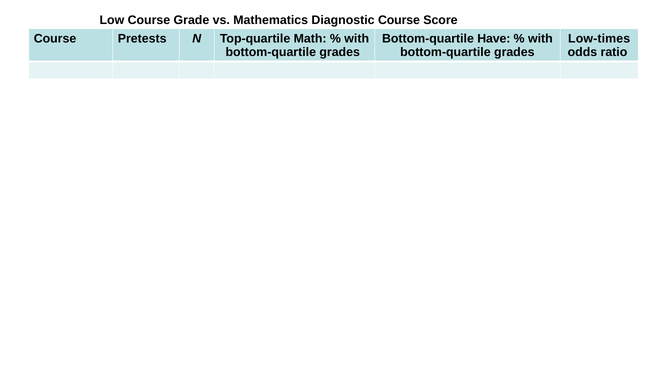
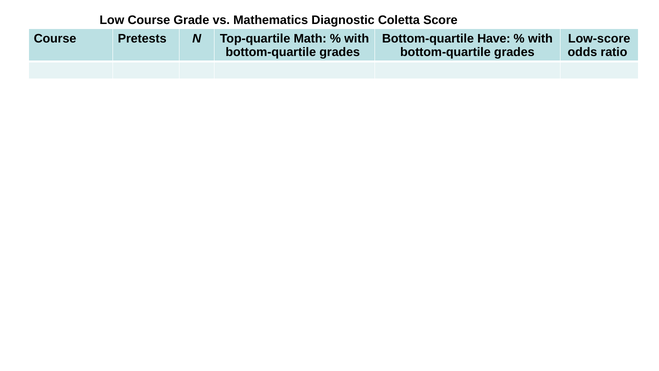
Diagnostic Course: Course -> Coletta (399, 20)
Low-times: Low-times -> Low-score (599, 38)
